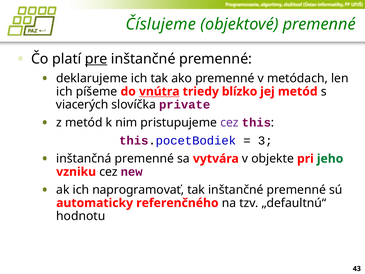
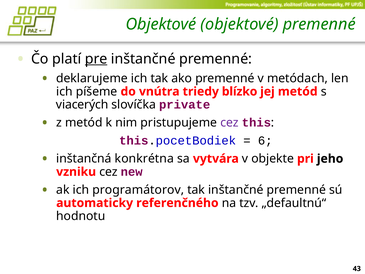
Číslujeme: Číslujeme -> Objektové (161, 24)
vnútra underline: present -> none (159, 91)
3: 3 -> 6 (265, 141)
inštančná premenné: premenné -> konkrétna (144, 159)
jeho colour: green -> black (330, 159)
naprogramovať: naprogramovať -> programátorov (138, 190)
